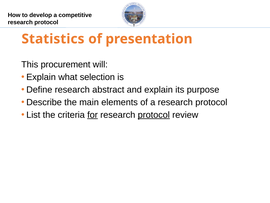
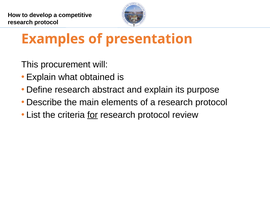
Statistics: Statistics -> Examples (53, 39)
selection: selection -> obtained (97, 77)
protocol underline: present -> none (154, 115)
